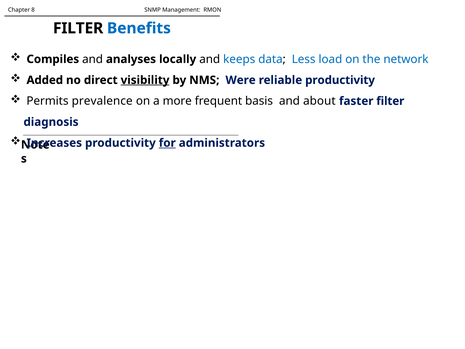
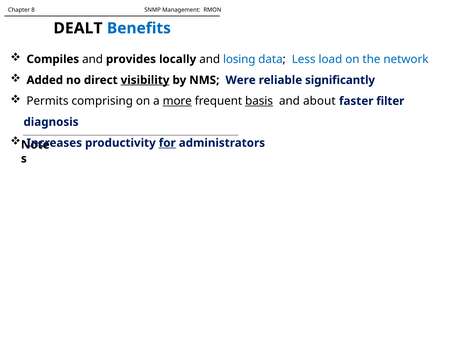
FILTER: FILTER -> DEALT (78, 28)
analyses: analyses -> provides (131, 59)
keeps: keeps -> losing (239, 59)
reliable productivity: productivity -> significantly (340, 80)
prevalence: prevalence -> comprising (102, 101)
more underline: none -> present (177, 101)
basis underline: none -> present (259, 101)
